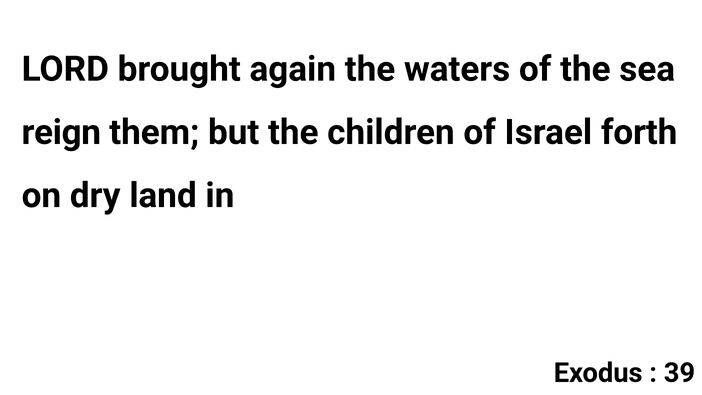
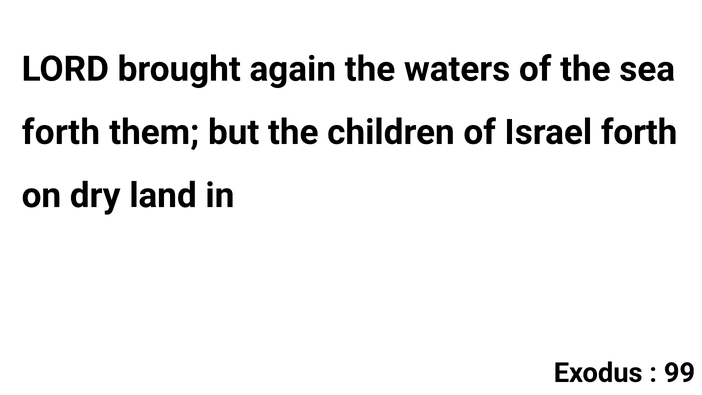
reign: reign -> forth (61, 132)
39: 39 -> 99 (679, 373)
